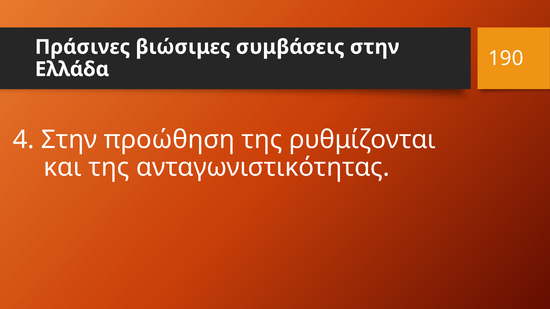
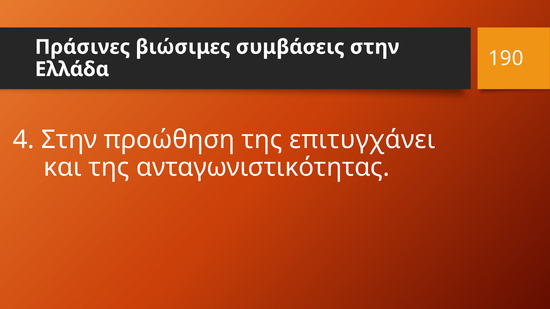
ρυθμίζονται: ρυθμίζονται -> επιτυγχάνει (362, 140)
